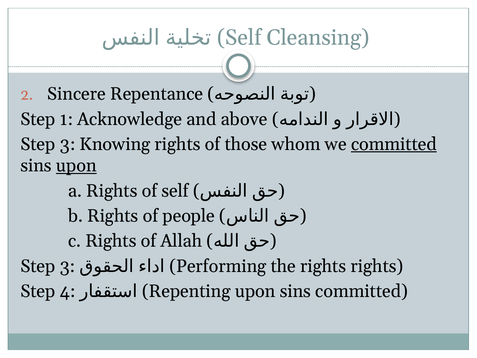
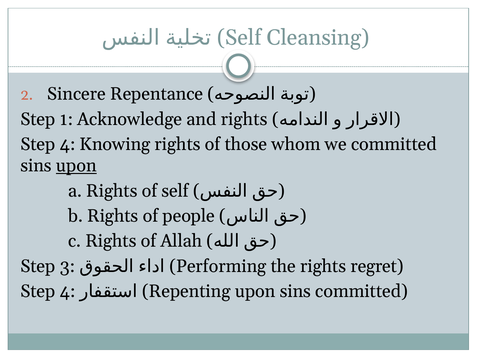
and above: above -> rights (244, 119)
3: 3 -> 4 (68, 144)
committed underline: present -> none (394, 144)
rights rights: rights -> regret (377, 266)
